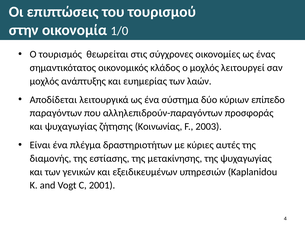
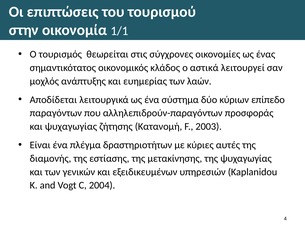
1/0: 1/0 -> 1/1 (119, 31)
ο μοχλός: μοχλός -> αστικά (204, 68)
Κοινωνίας: Κοινωνίας -> Κατανομή (159, 126)
2001: 2001 -> 2004 (102, 185)
